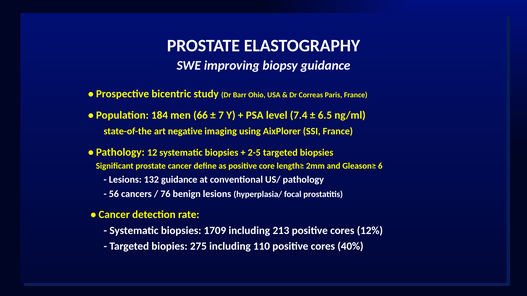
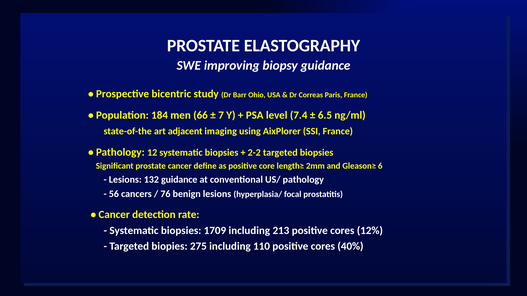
negative: negative -> adjacent (185, 132)
2-5: 2-5 -> 2-2 (254, 153)
